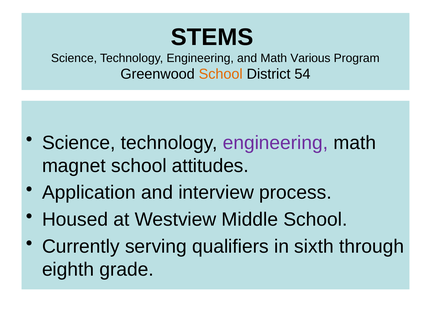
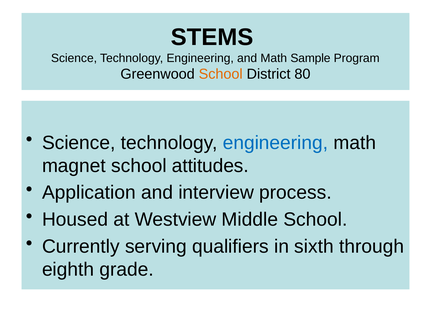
Various: Various -> Sample (310, 58)
54: 54 -> 80 (302, 74)
engineering colour: purple -> blue (275, 142)
